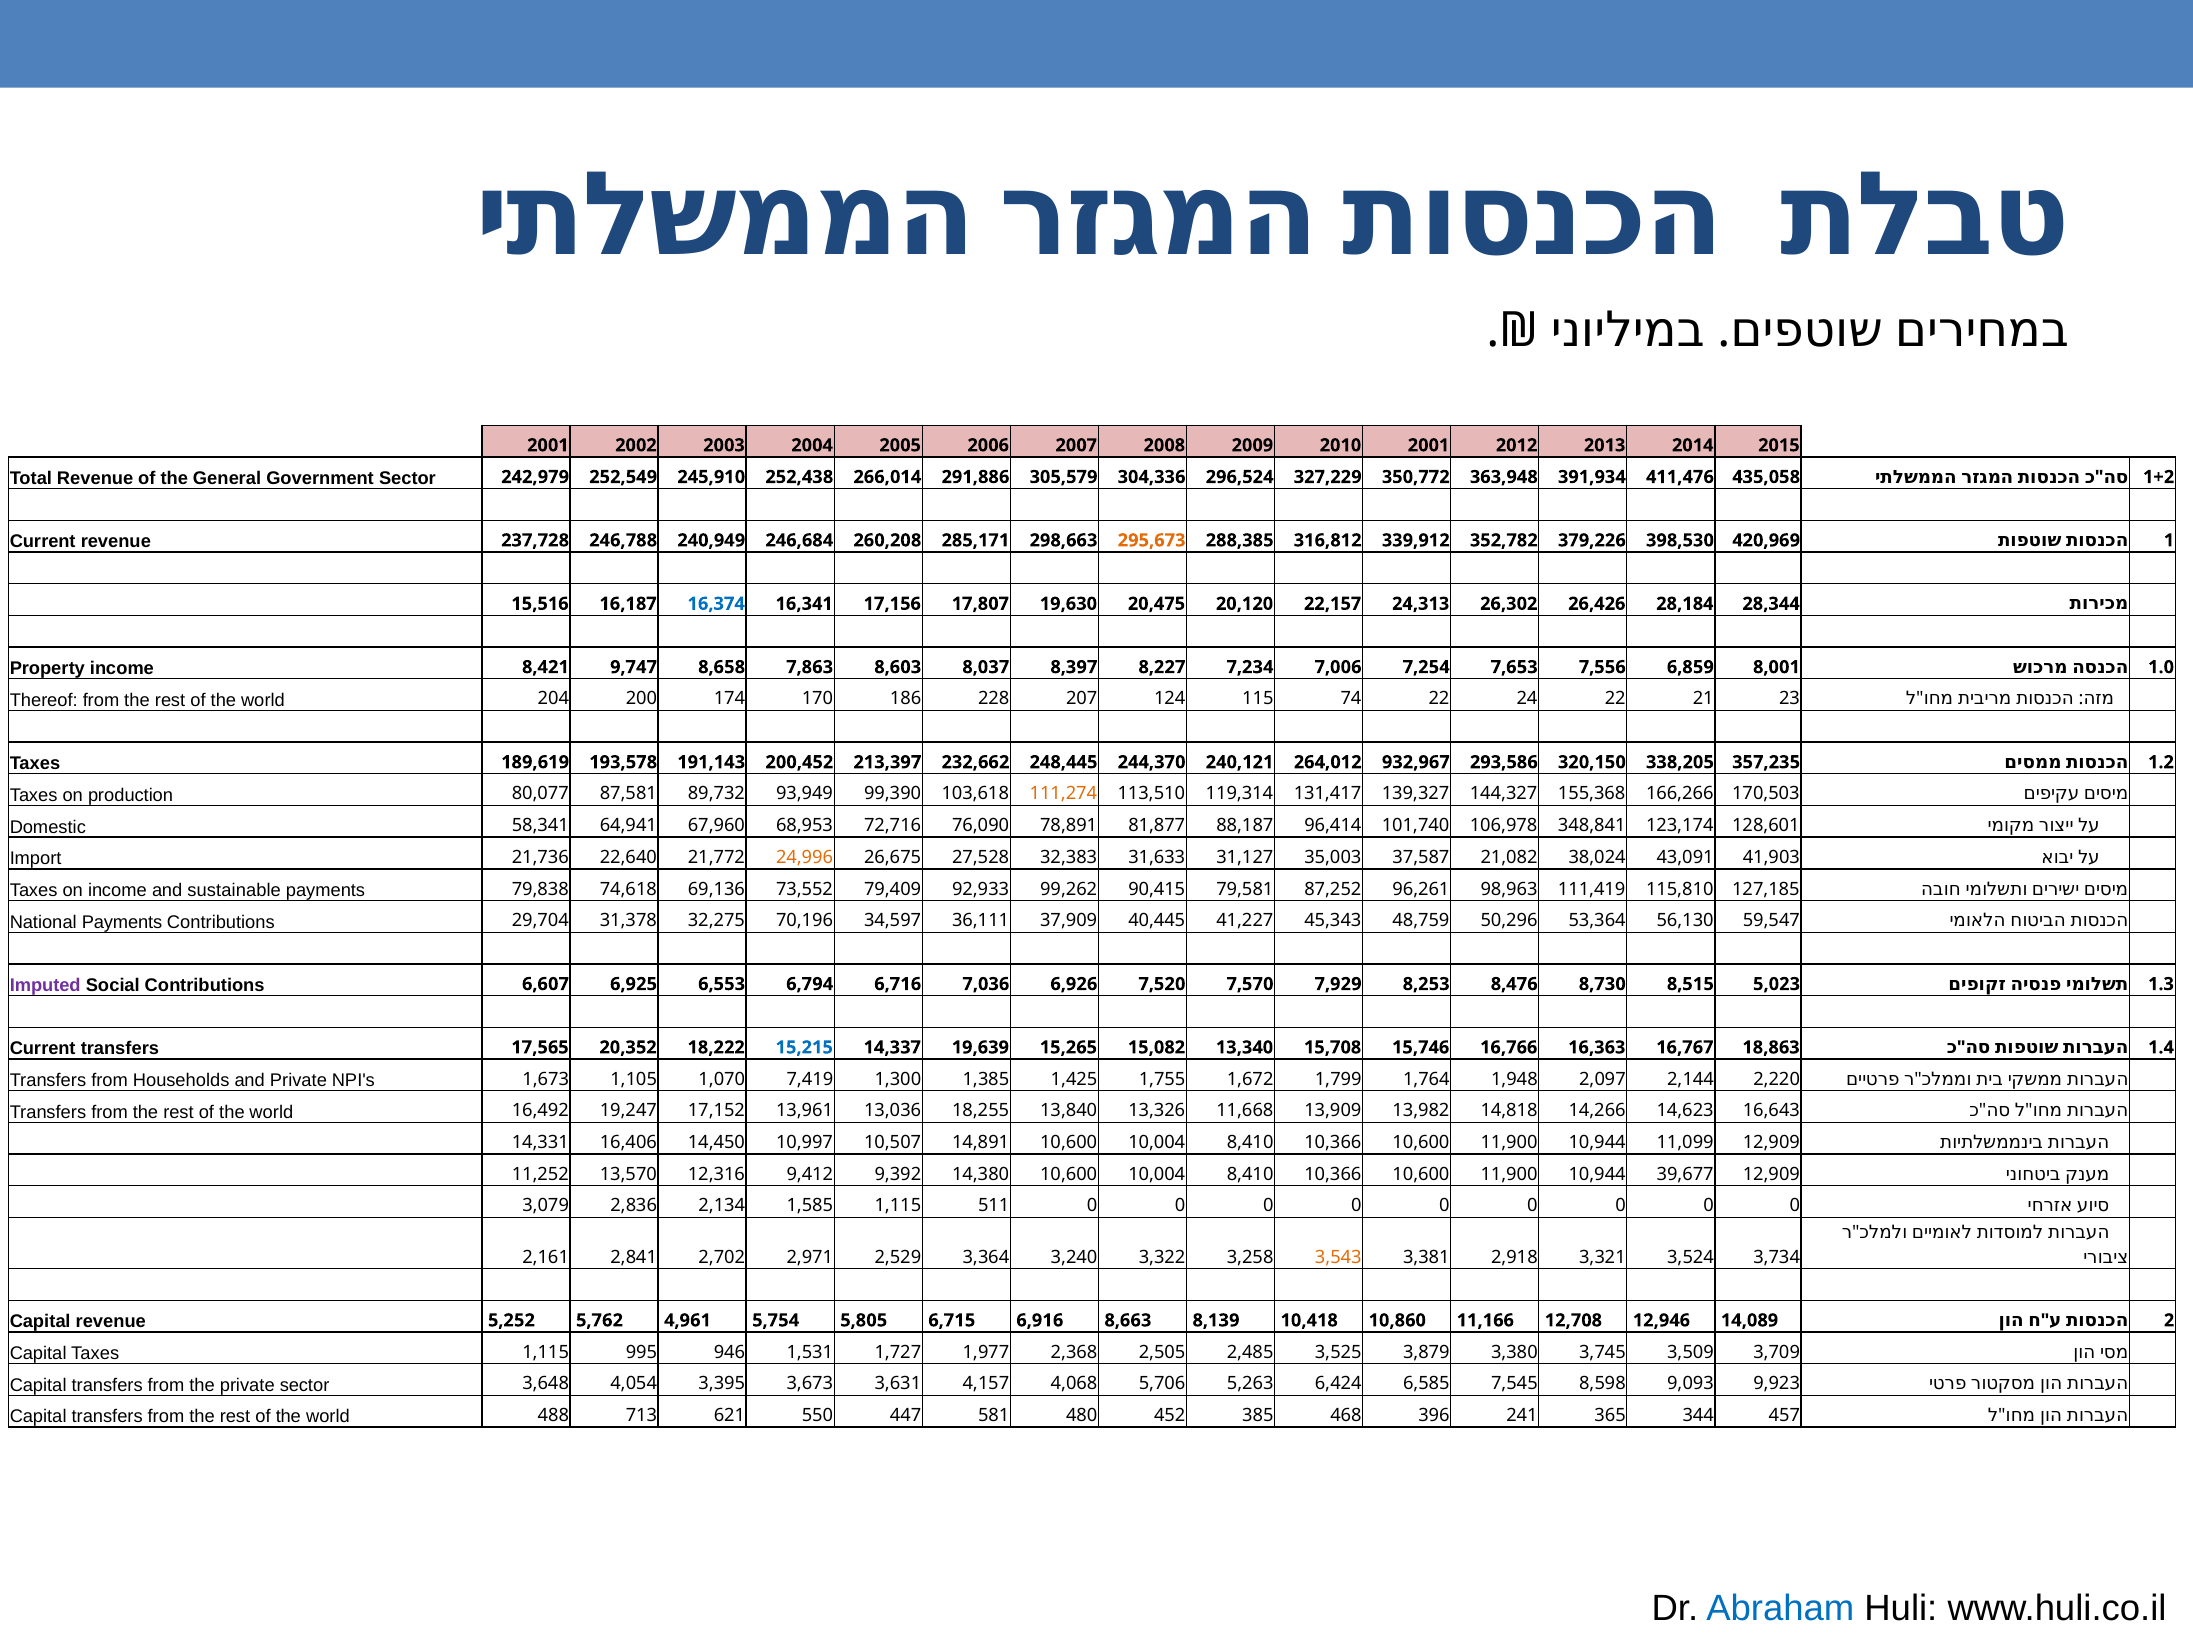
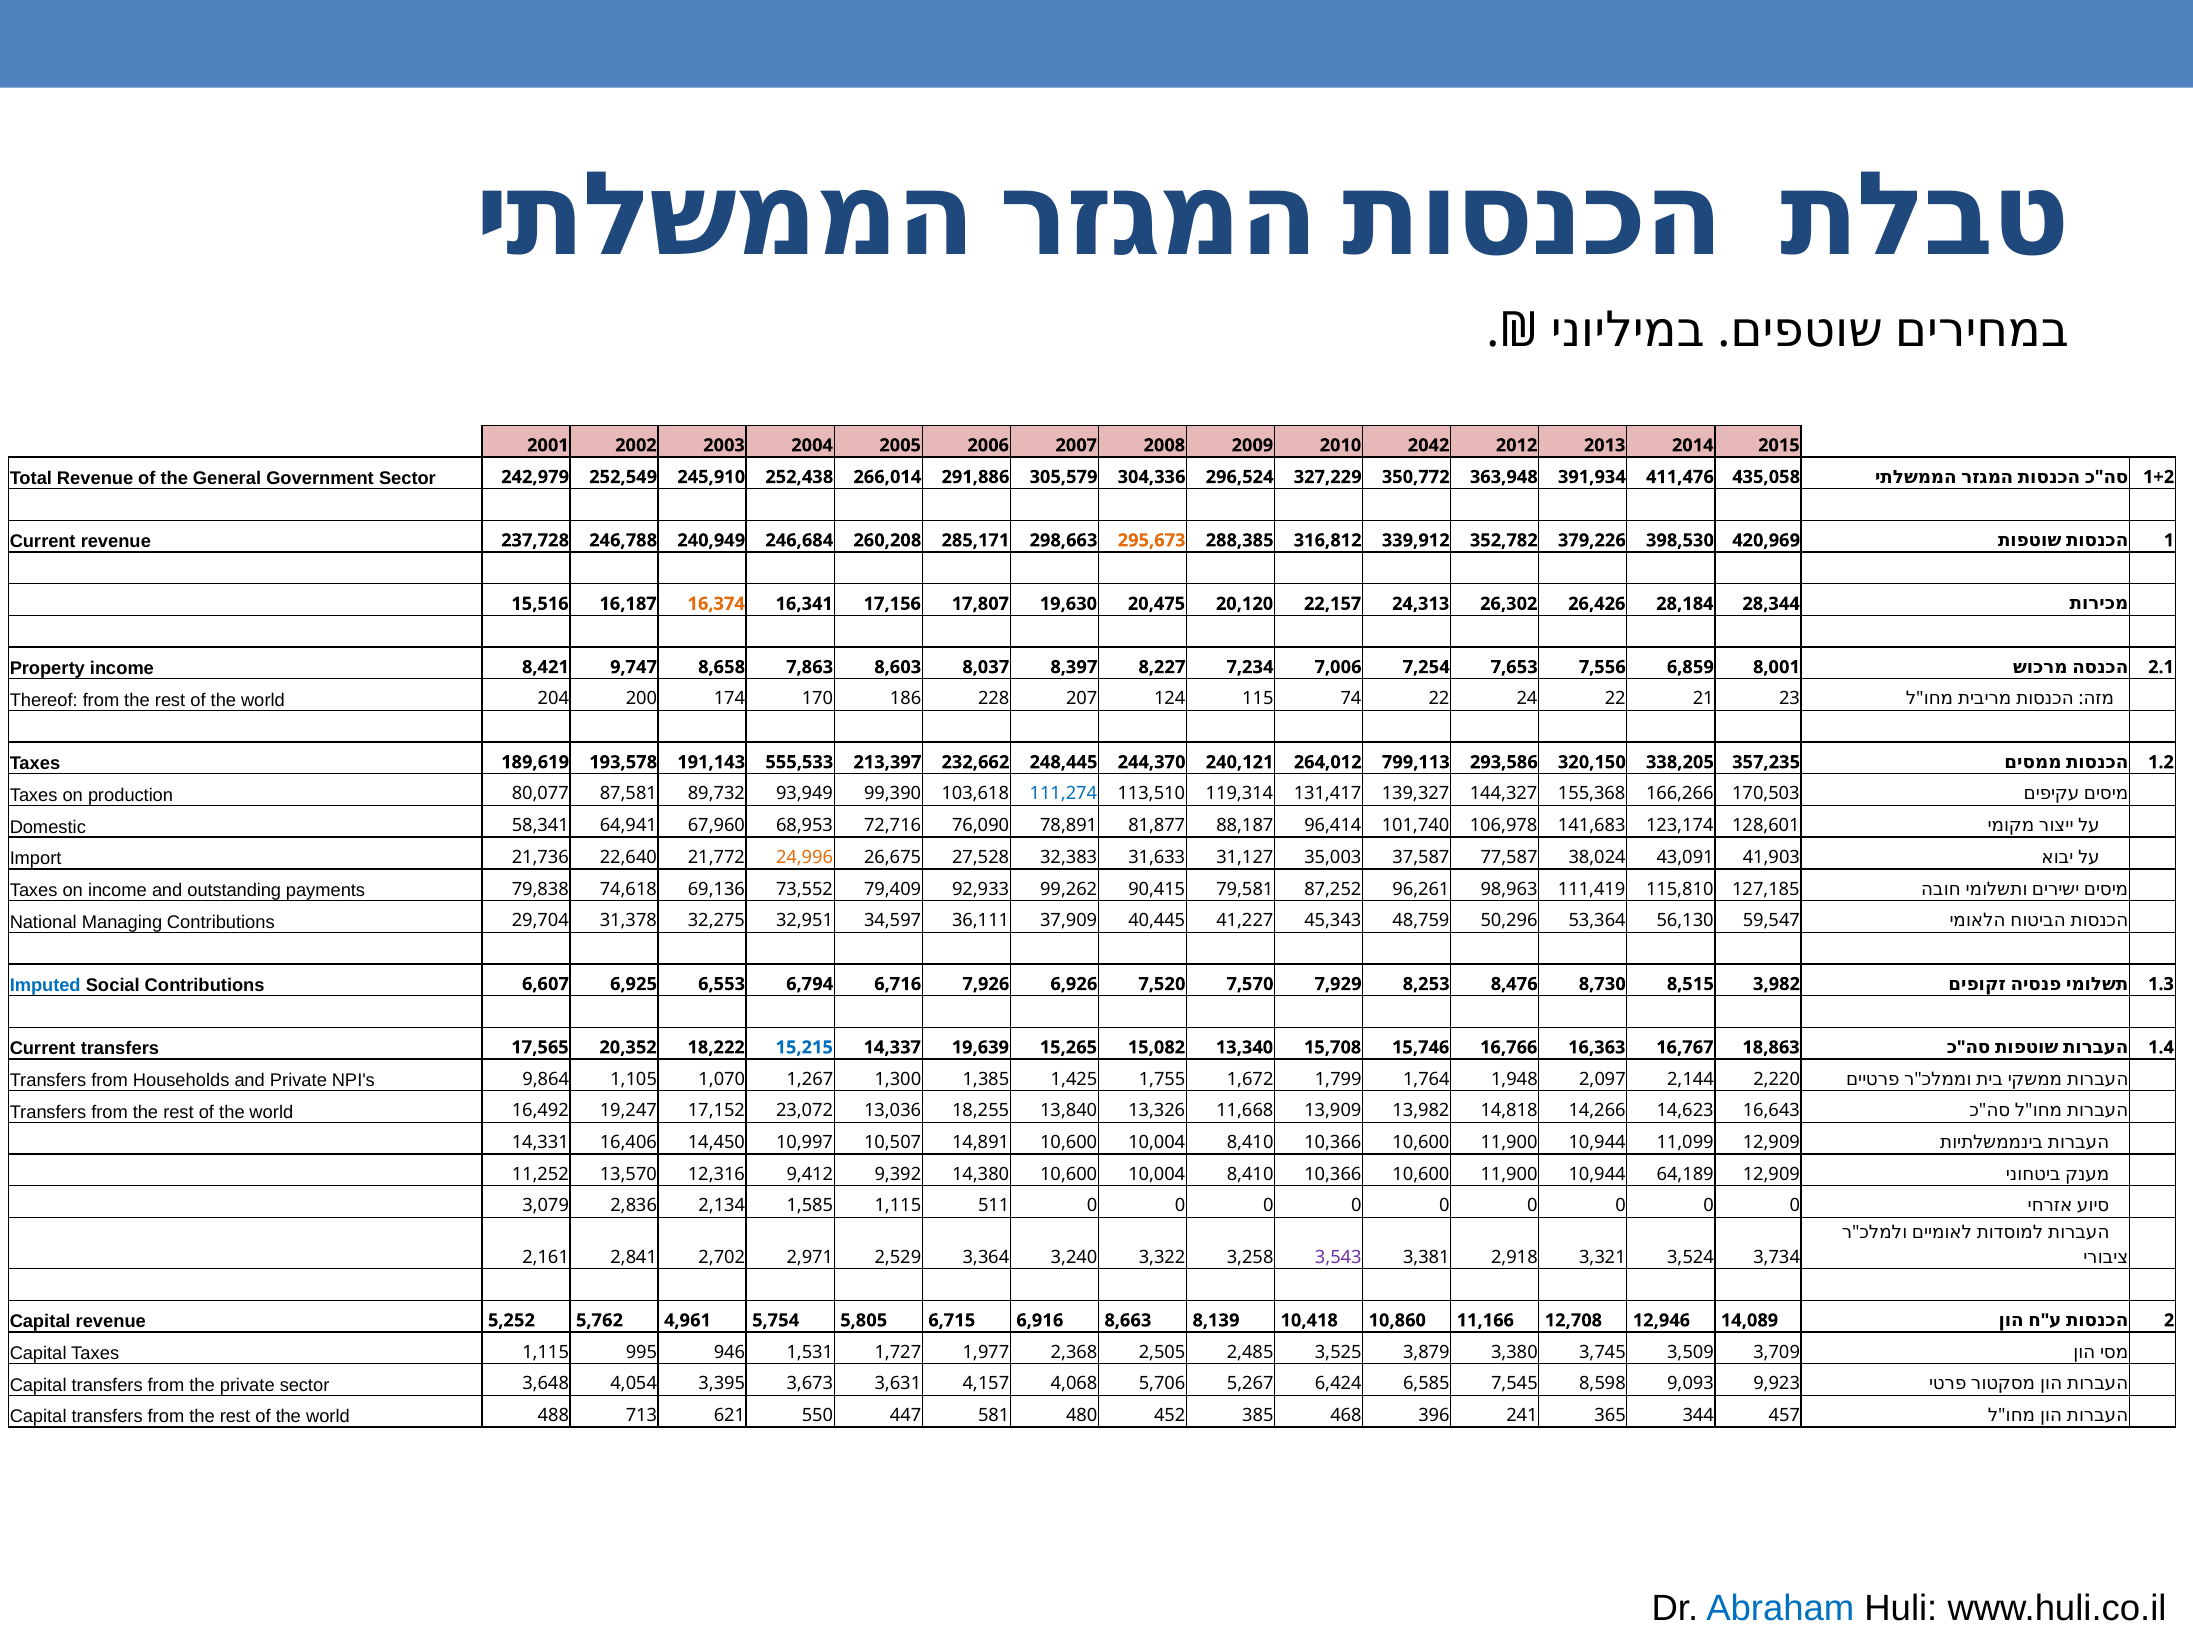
2010 2001: 2001 -> 2042 (1429, 445)
16,374 colour: blue -> orange (716, 604)
1.0: 1.0 -> 2.1 (2161, 667)
200,452: 200,452 -> 555,533 (799, 762)
932,967: 932,967 -> 799,113 (1416, 762)
111,274 colour: orange -> blue (1063, 794)
348,841: 348,841 -> 141,683 (1592, 825)
21,082: 21,082 -> 77,587 (1509, 857)
sustainable: sustainable -> outstanding (234, 890)
National Payments: Payments -> Managing (122, 922)
70,196: 70,196 -> 32,951 (805, 921)
Imputed colour: purple -> blue (45, 985)
7,036: 7,036 -> 7,926 (986, 984)
5,023: 5,023 -> 3,982 (1777, 984)
1,673: 1,673 -> 9,864 (546, 1079)
7,419: 7,419 -> 1,267 (810, 1079)
13,961: 13,961 -> 23,072 (805, 1111)
39,677: 39,677 -> 64,189 (1685, 1174)
3,543 colour: orange -> purple (1338, 1257)
5,263: 5,263 -> 5,267 (1250, 1384)
